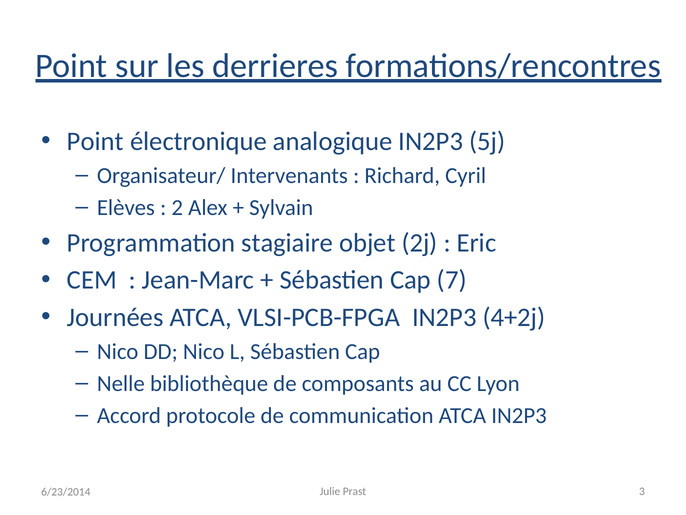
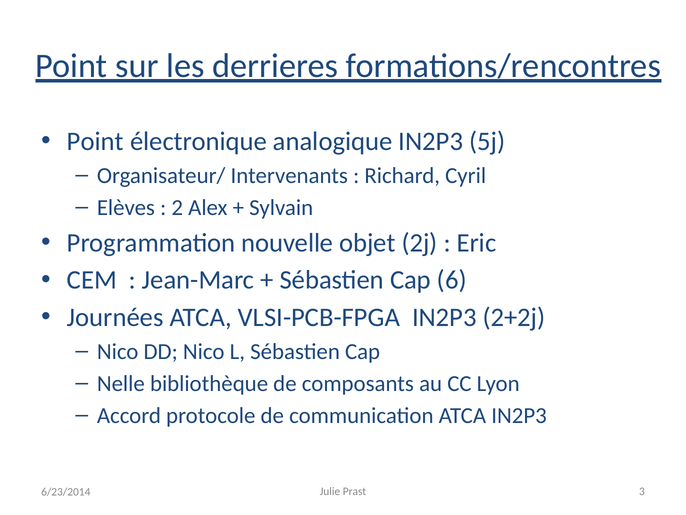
stagiaire: stagiaire -> nouvelle (287, 243)
7: 7 -> 6 (452, 280)
4+2j: 4+2j -> 2+2j (514, 317)
